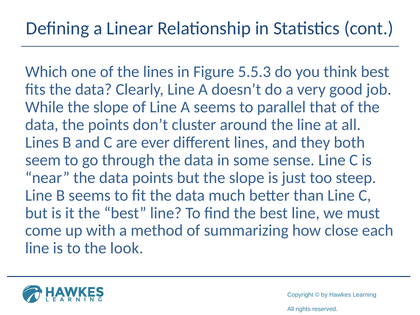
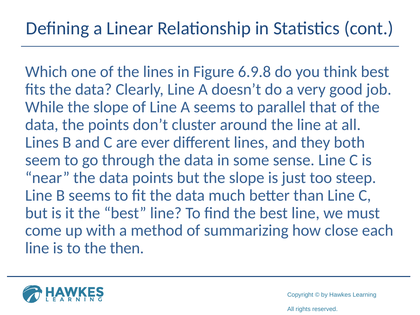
5.5.3: 5.5.3 -> 6.9.8 (254, 72)
look: look -> then (127, 248)
